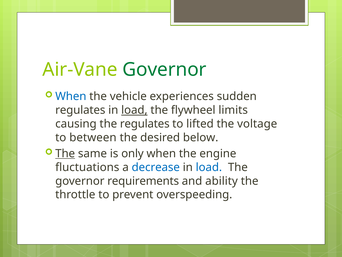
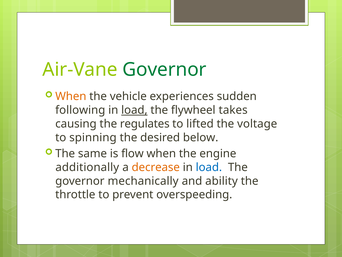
When colour: blue -> orange (71, 96)
regulates: regulates -> following (80, 110)
limits: limits -> takes (233, 110)
between: between -> spinning (93, 137)
The underline: present -> none (65, 153)
only: only -> flow (132, 153)
fluctuations: fluctuations -> additionally (87, 167)
decrease colour: blue -> orange (156, 167)
requirements: requirements -> mechanically (143, 181)
